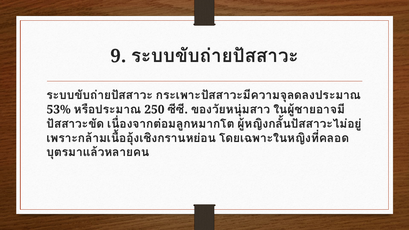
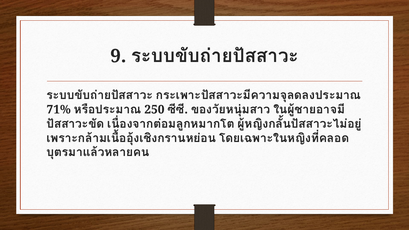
53%: 53% -> 71% (59, 110)
